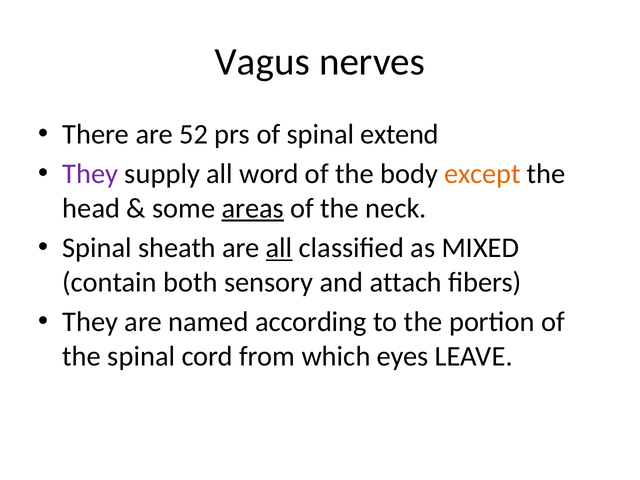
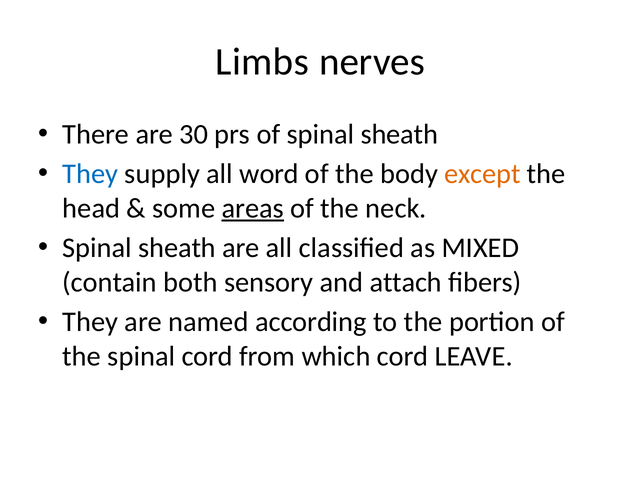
Vagus: Vagus -> Limbs (262, 62)
52: 52 -> 30 (194, 134)
of spinal extend: extend -> sheath (399, 134)
They colour: purple -> blue (90, 174)
all underline: present -> none (279, 248)
which eyes: eyes -> cord (403, 356)
